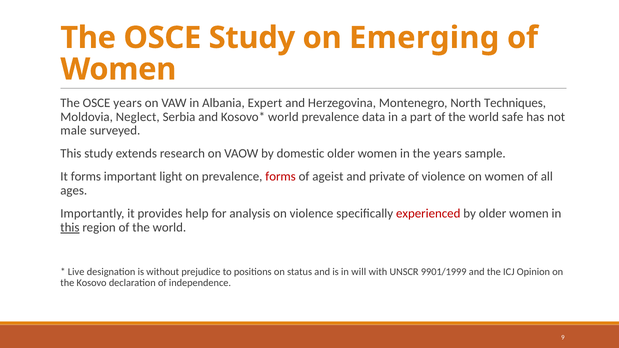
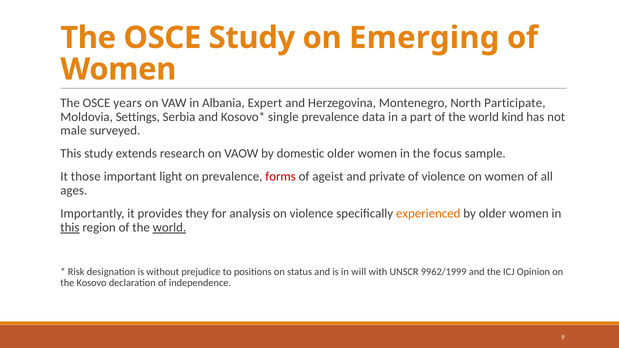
Techniques: Techniques -> Participate (515, 103)
Neglect: Neglect -> Settings (138, 117)
world: world -> single (283, 117)
safe: safe -> kind (513, 117)
the years: years -> focus (447, 154)
It forms: forms -> those (86, 177)
help: help -> they (197, 214)
experienced colour: red -> orange (428, 214)
world underline: none -> present (169, 227)
Live: Live -> Risk (76, 272)
9901/1999: 9901/1999 -> 9962/1999 (444, 272)
